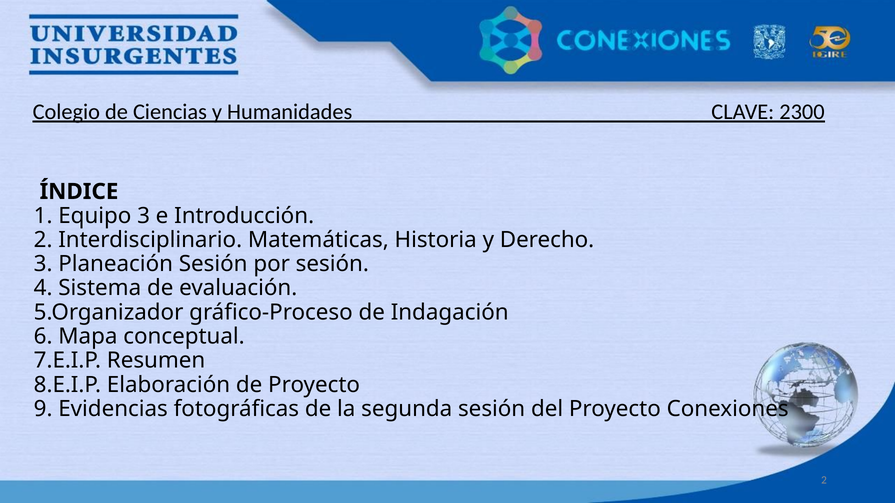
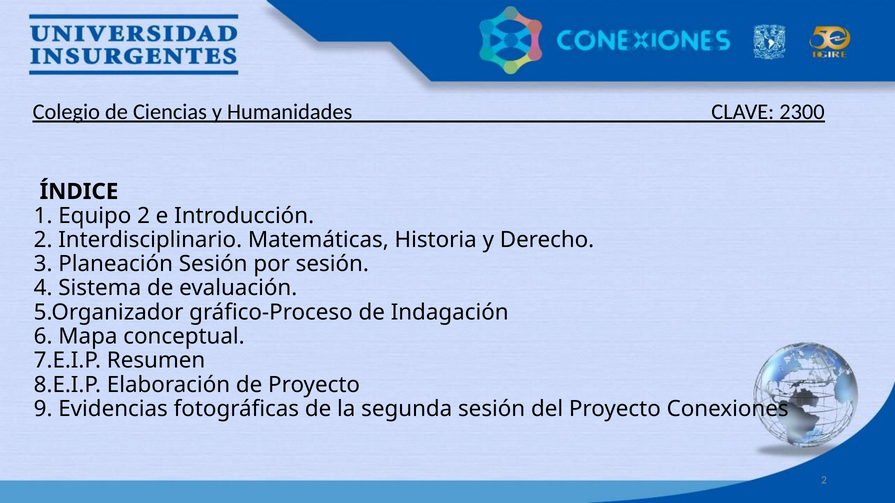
Equipo 3: 3 -> 2 (144, 216)
